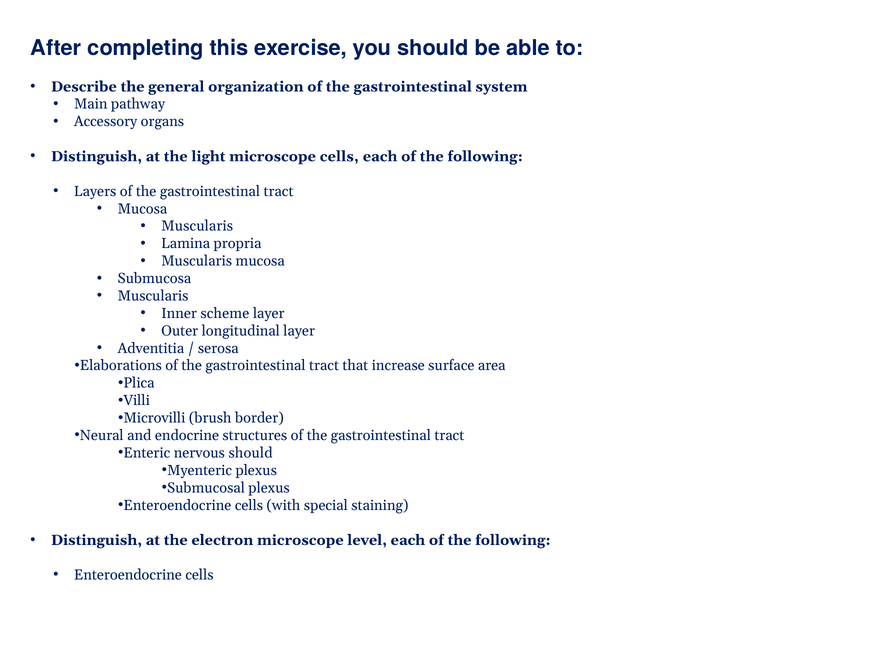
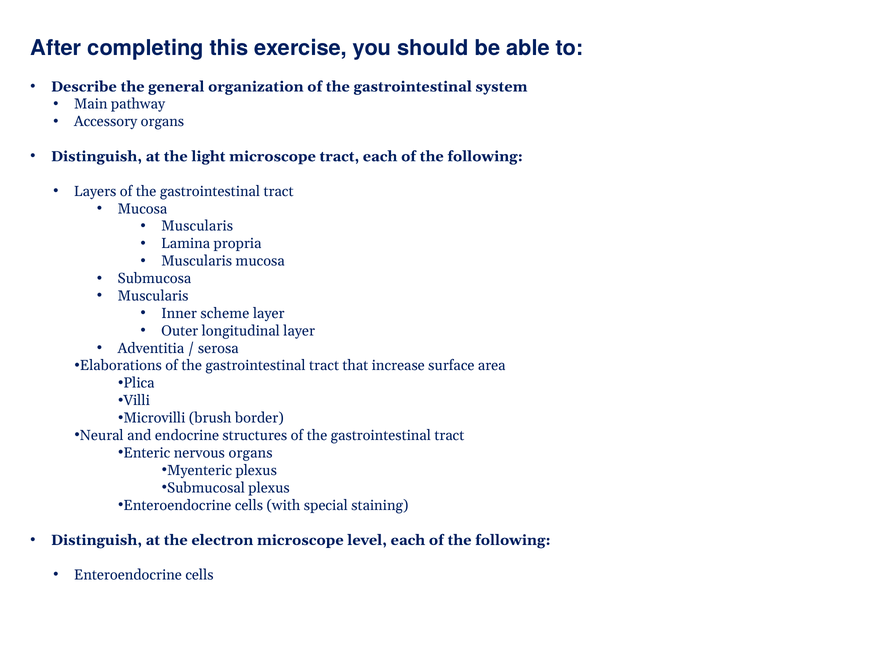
microscope cells: cells -> tract (339, 156)
nervous should: should -> organs (251, 453)
